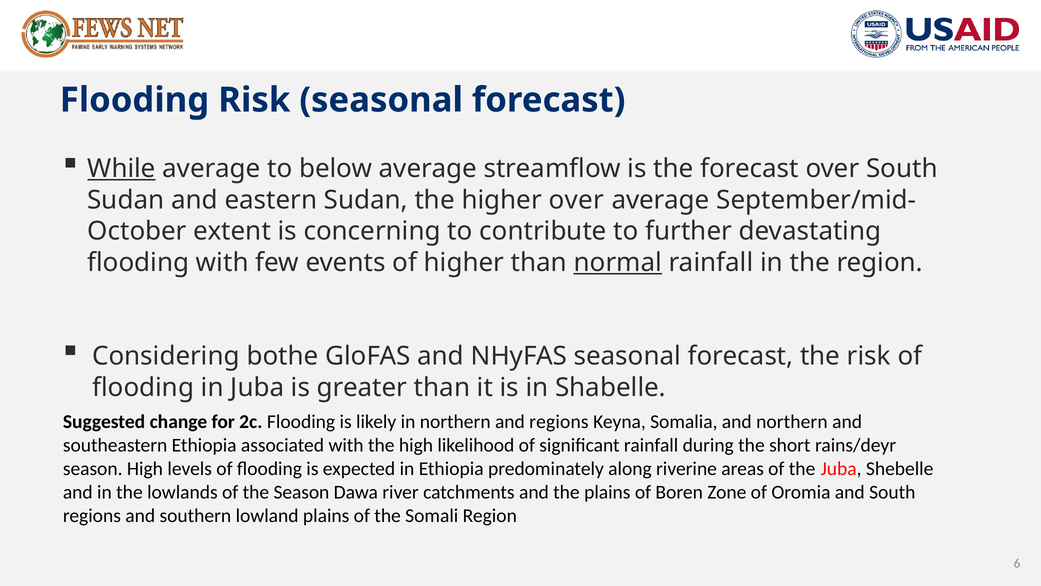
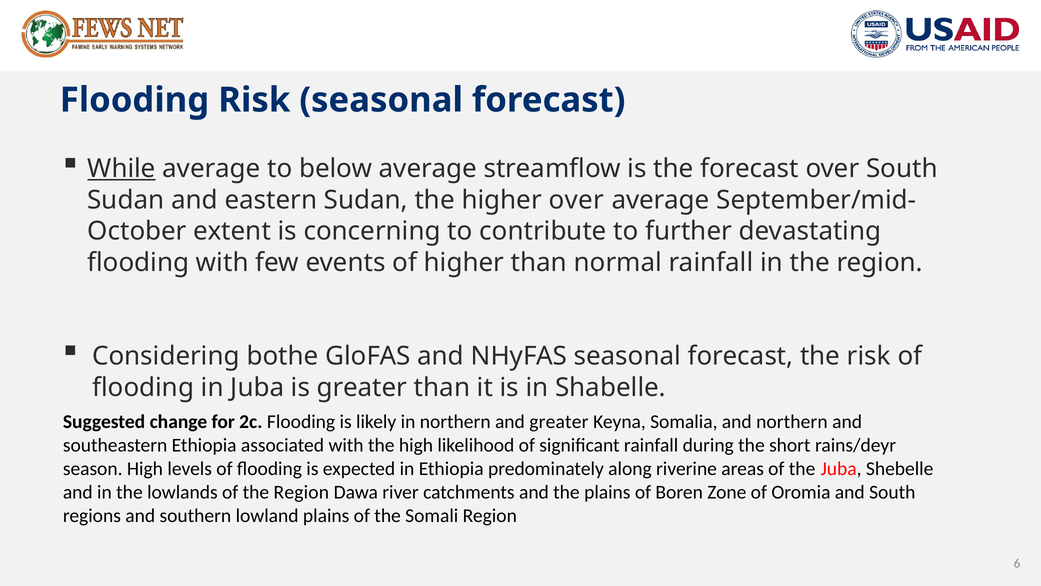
normal underline: present -> none (618, 262)
and regions: regions -> greater (559, 422)
of the Season: Season -> Region (301, 492)
